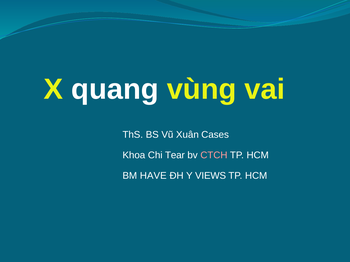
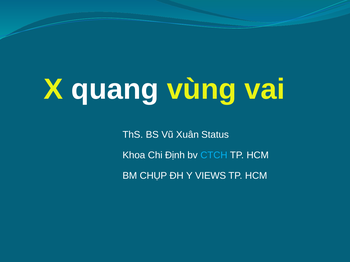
Cases: Cases -> Status (215, 135)
Tear: Tear -> Định (175, 155)
CTCH colour: pink -> light blue (214, 155)
HAVE: HAVE -> CHỤP (153, 176)
